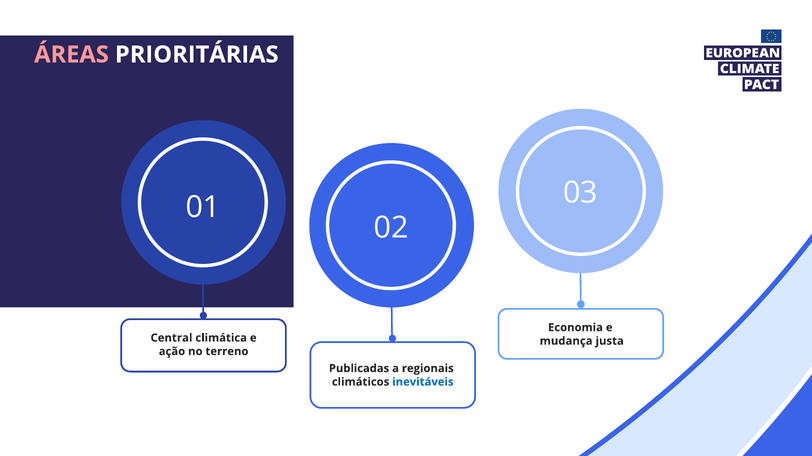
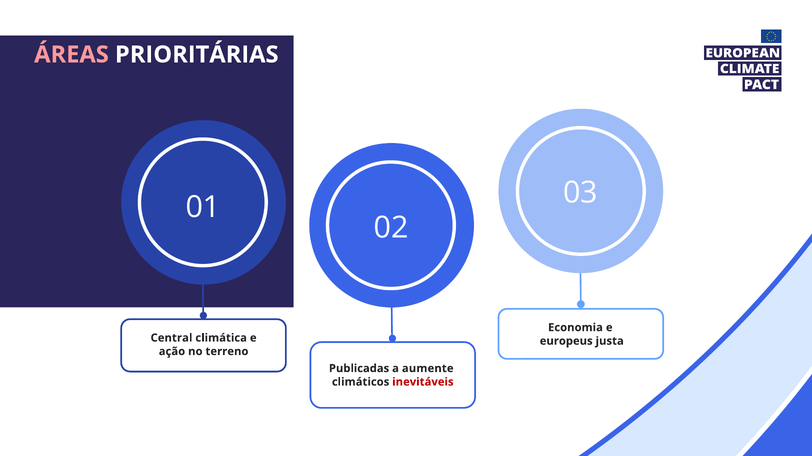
mudança: mudança -> europeus (566, 342)
regionais: regionais -> aumente (428, 369)
inevitáveis colour: blue -> red (423, 383)
